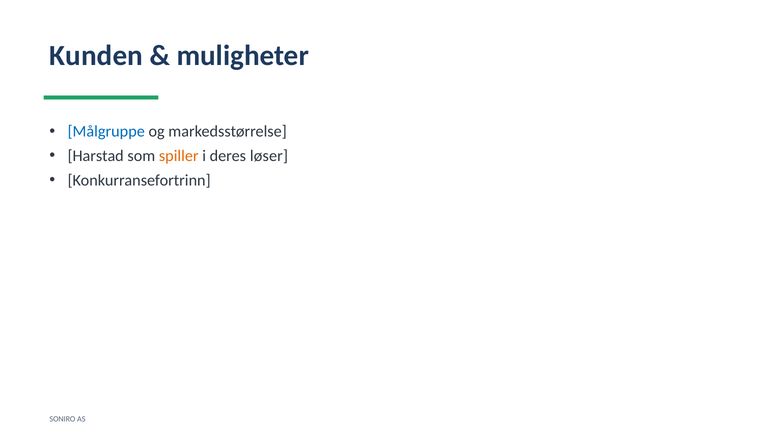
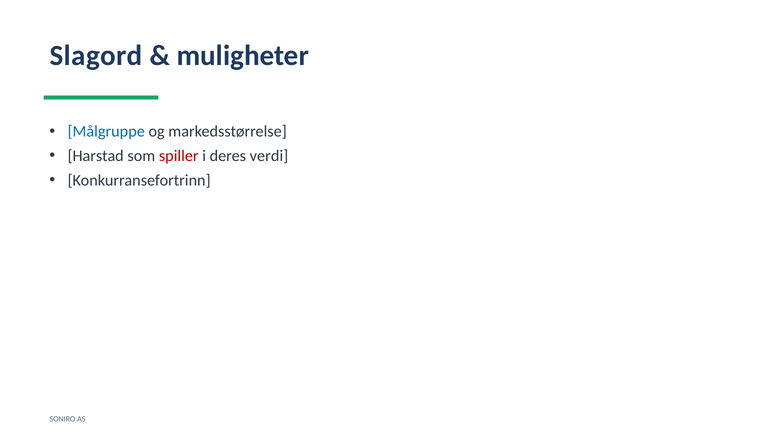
Kunden: Kunden -> Slagord (96, 55)
spiller colour: orange -> red (179, 156)
løser: løser -> verdi (269, 156)
